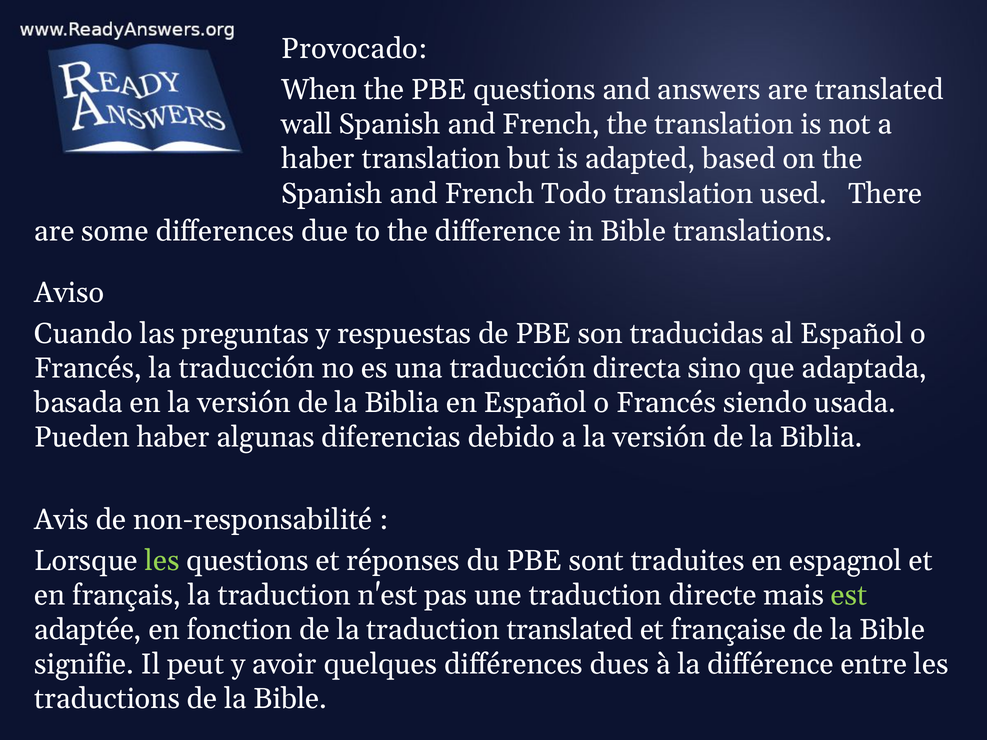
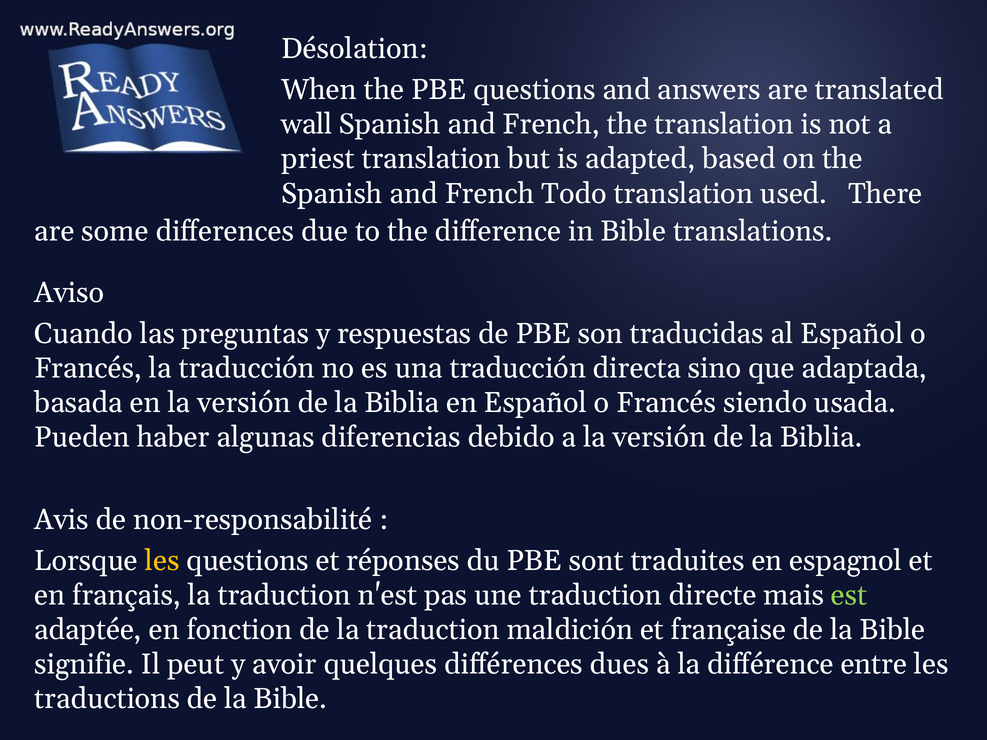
Provocado: Provocado -> Désolation (354, 49)
haber: haber -> priest (318, 159)
les colour: light green -> yellow (162, 561)
traduction translated: translated -> maldición (570, 630)
